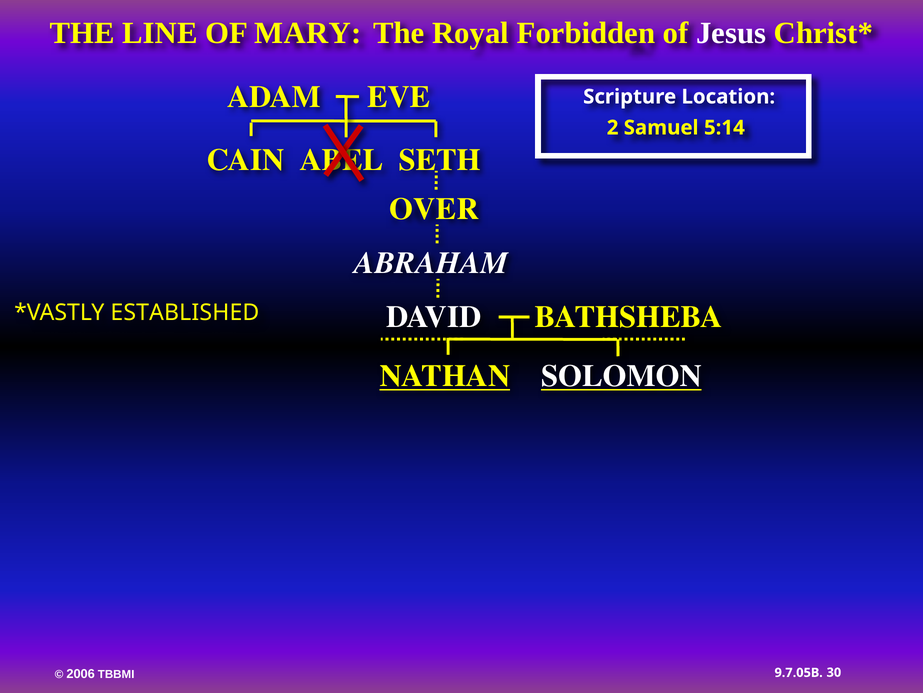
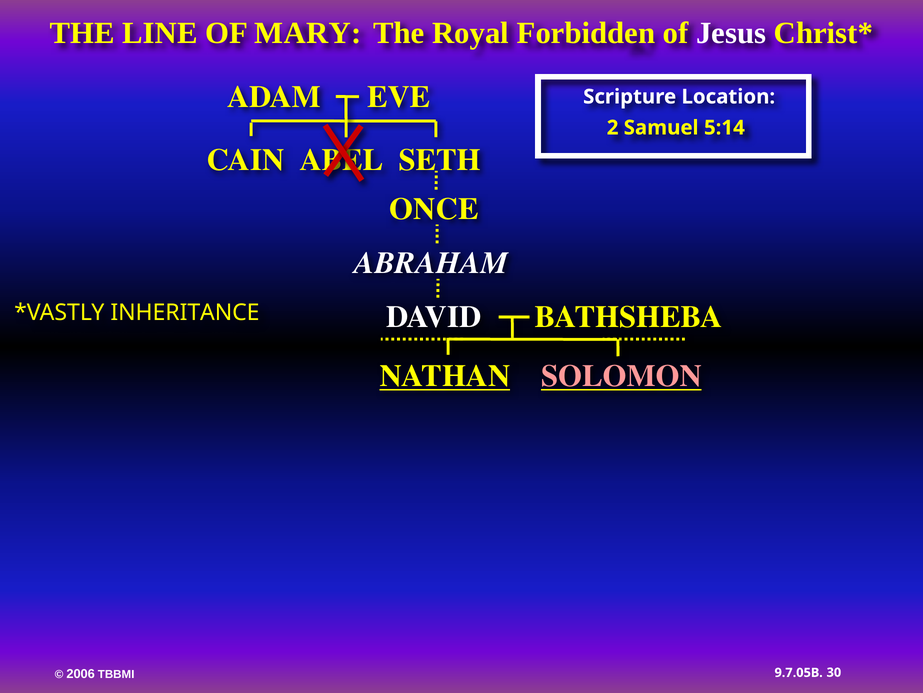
OVER: OVER -> ONCE (434, 209)
ESTABLISHED: ESTABLISHED -> INHERITANCE (185, 312)
SOLOMON colour: white -> pink (621, 376)
